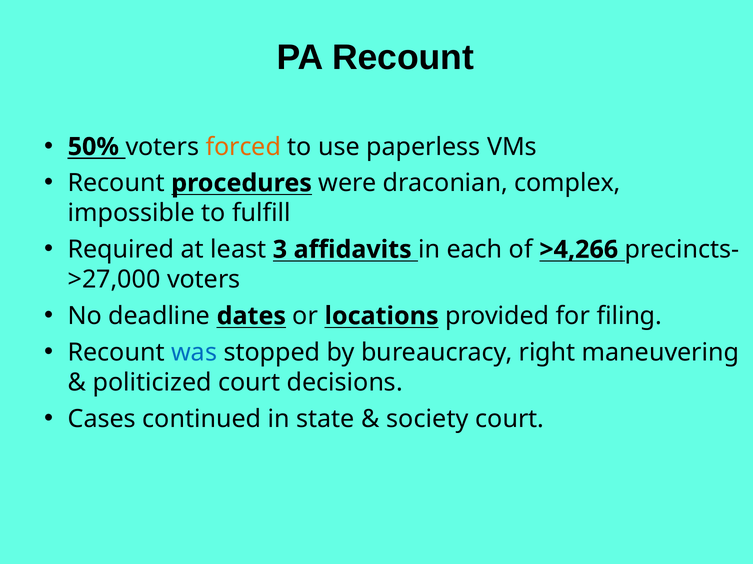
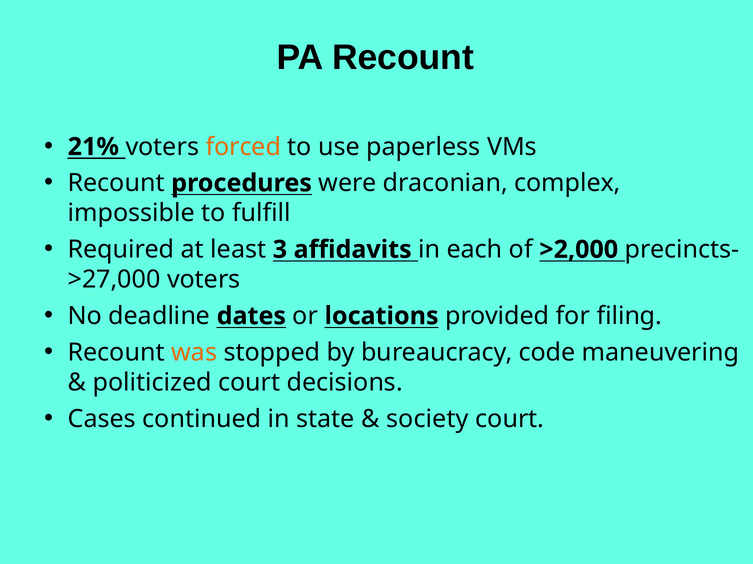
50%: 50% -> 21% (93, 147)
>4,266: >4,266 -> >2,000 (579, 250)
was colour: blue -> orange (194, 353)
right: right -> code (547, 353)
